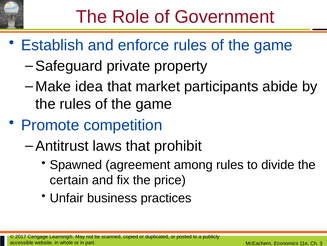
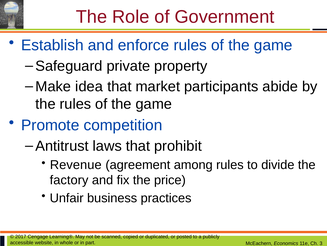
Spawned: Spawned -> Revenue (76, 164)
certain: certain -> factory (69, 180)
